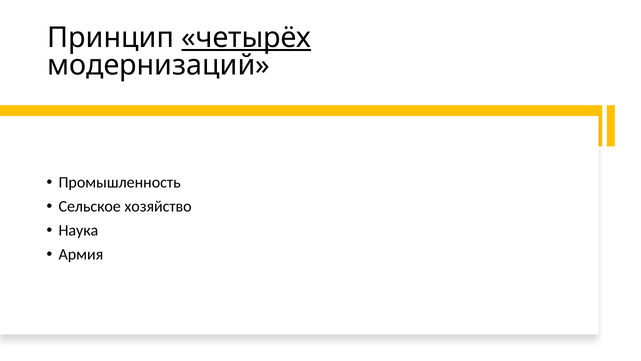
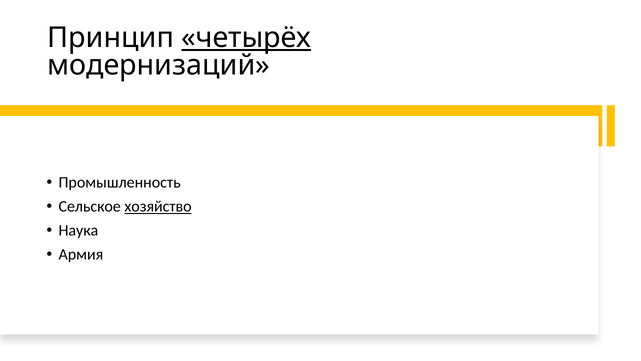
хозяйство underline: none -> present (158, 206)
